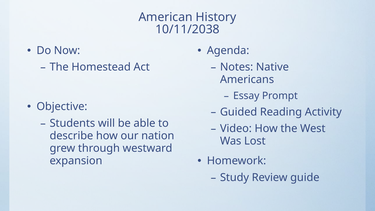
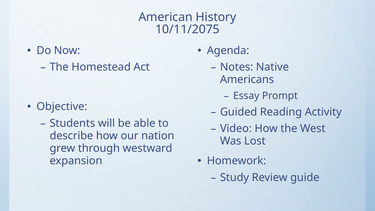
10/11/2038: 10/11/2038 -> 10/11/2075 (187, 29)
